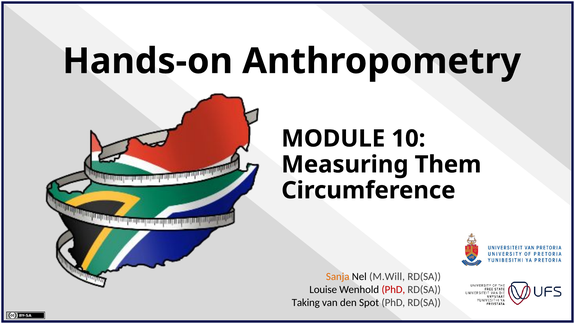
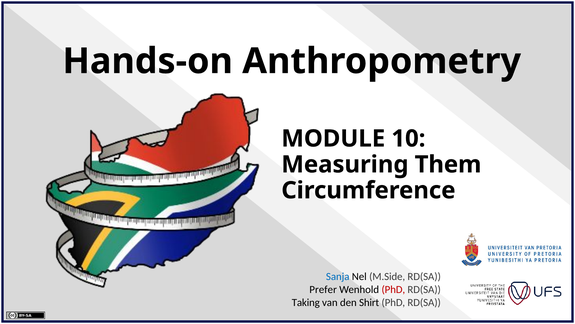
Sanja colour: orange -> blue (338, 276)
M.Will: M.Will -> M.Side (387, 276)
Louise: Louise -> Prefer (323, 289)
Spot: Spot -> Shirt (369, 302)
